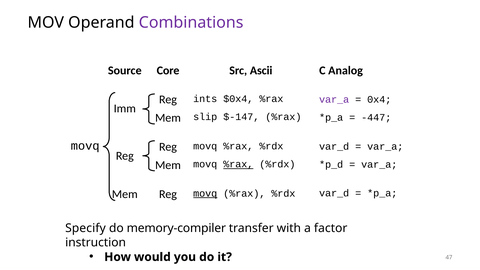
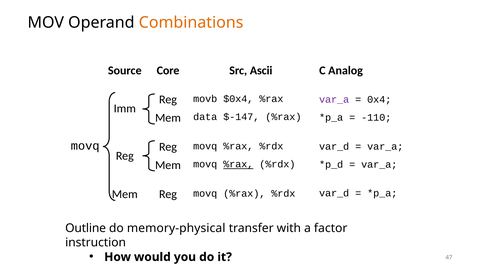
Combinations colour: purple -> orange (191, 22)
ints: ints -> movb (205, 99)
slip: slip -> data (205, 117)
-447: -447 -> -110 (376, 118)
movq underline: present -> none (205, 193)
Specify: Specify -> Outline (86, 228)
memory-compiler: memory-compiler -> memory-physical (176, 228)
